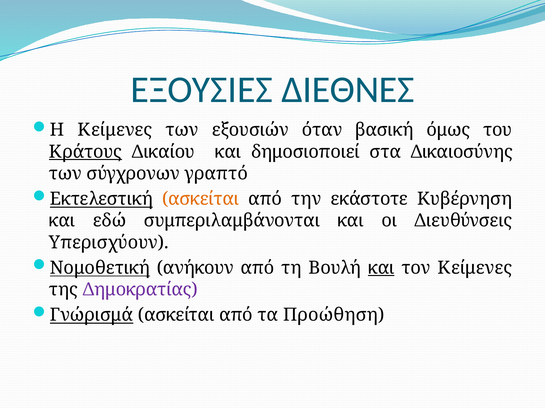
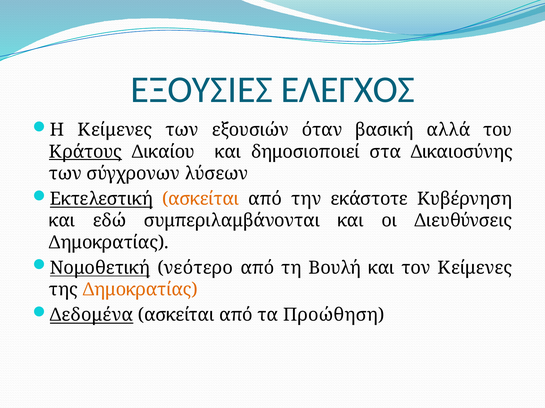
ΔΙΕΘΝΕΣ: ΔΙΕΘΝΕΣ -> ΕΛΕΓΧΟΣ (348, 90)
όμως: όμως -> αλλά (448, 130)
γραπτό: γραπτό -> λύσεων (216, 174)
Υπερισχύουν: Υπερισχύουν -> Δημοκρατίας (109, 243)
ανήκουν: ανήκουν -> νεότερο (195, 268)
και underline: present -> none (381, 268)
Δημοκρατίας colour: purple -> orange (140, 290)
Γνώρισμά: Γνώρισμά -> Δεδομένα (91, 315)
